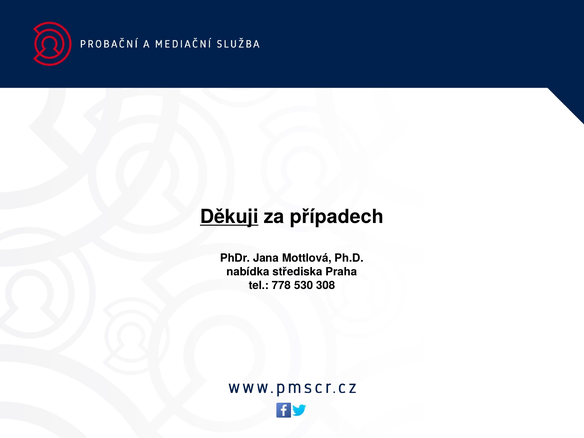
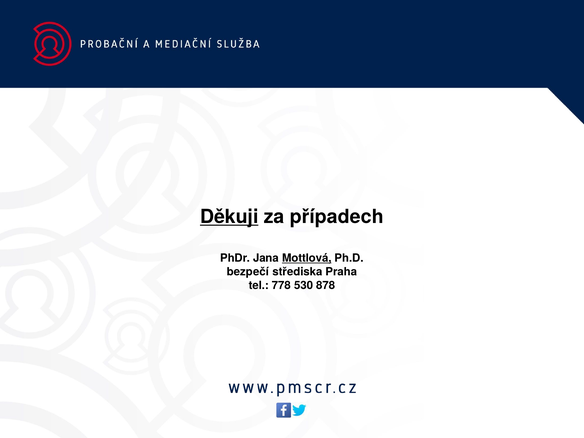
Mottlová underline: none -> present (307, 258)
nabídka: nabídka -> bezpečí (248, 272)
308: 308 -> 878 (326, 285)
